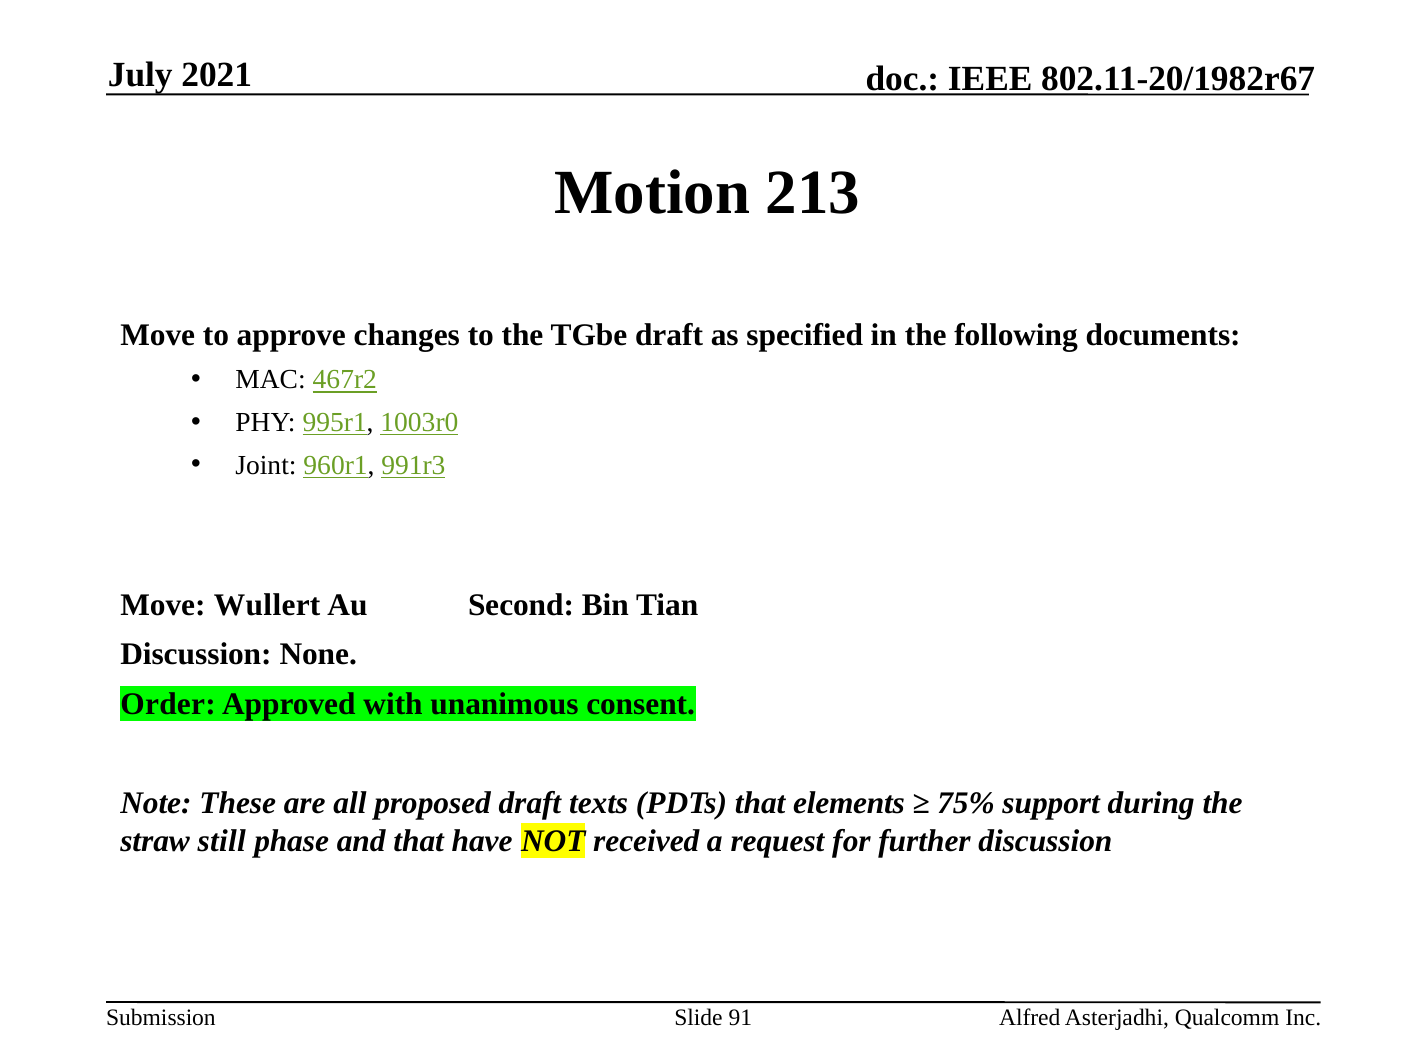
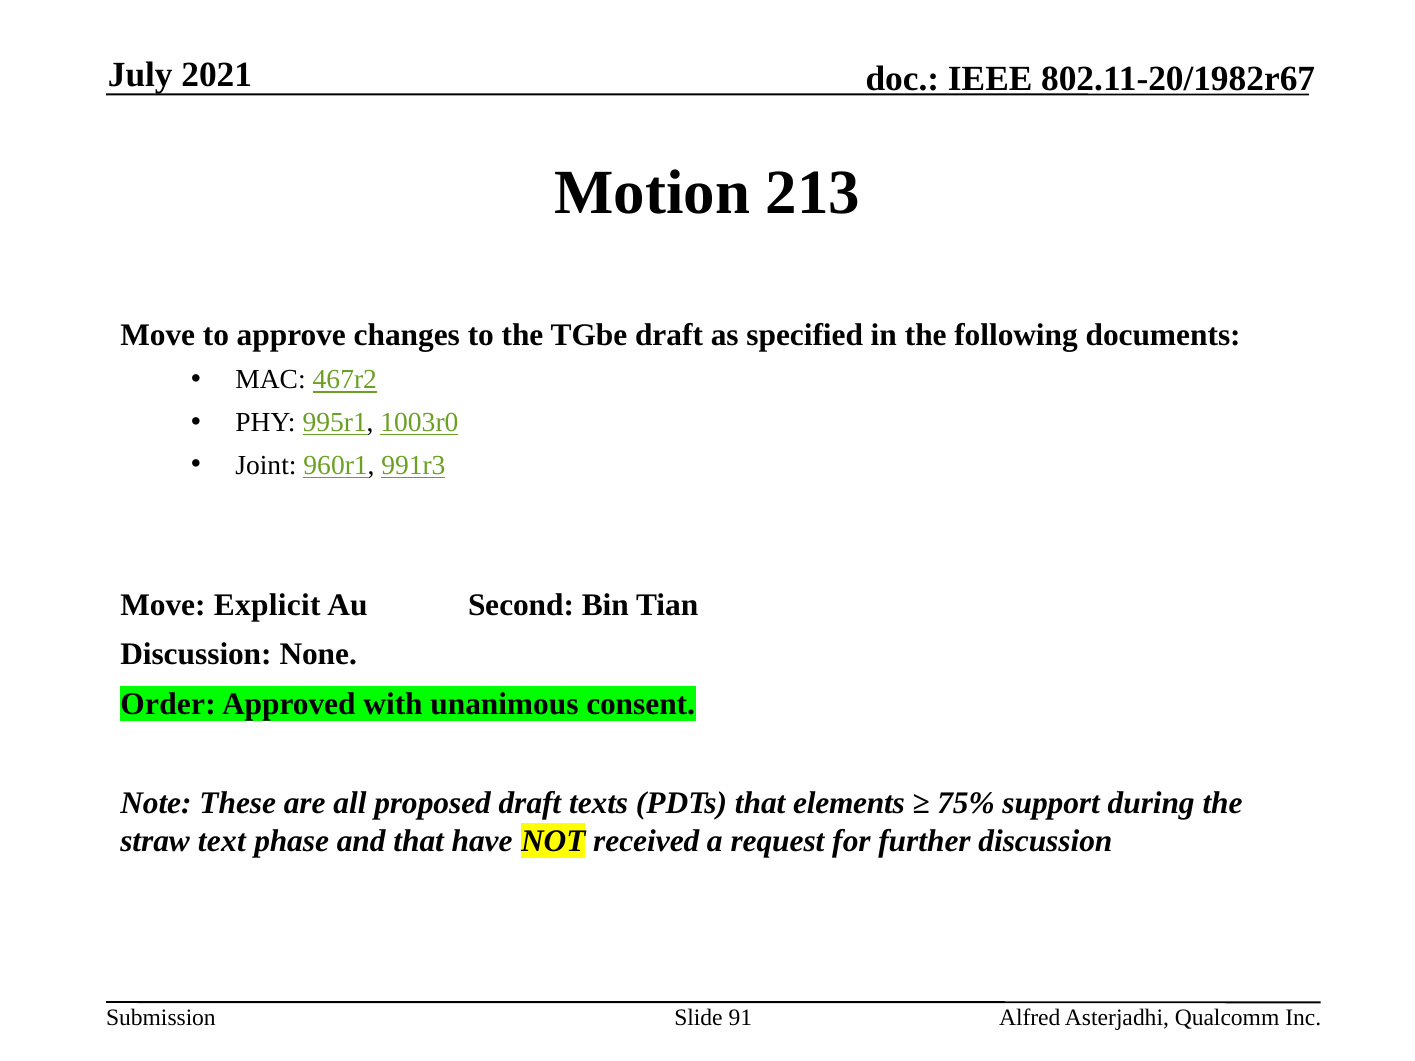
Wullert: Wullert -> Explicit (267, 605)
still: still -> text (222, 841)
